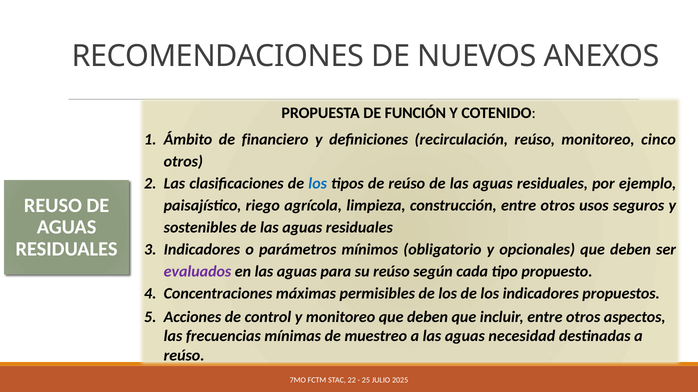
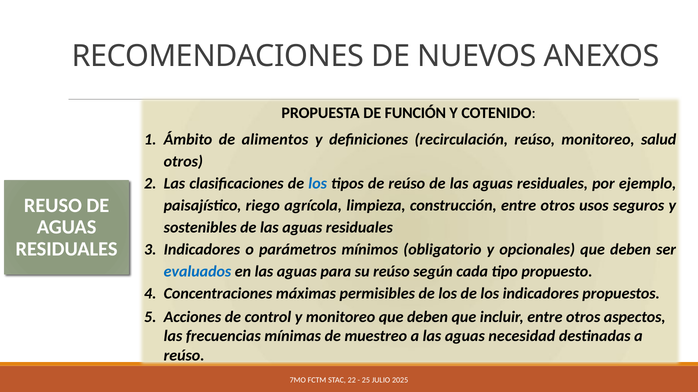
financiero: financiero -> alimentos (275, 140)
cinco: cinco -> salud (659, 140)
evaluados colour: purple -> blue (197, 272)
